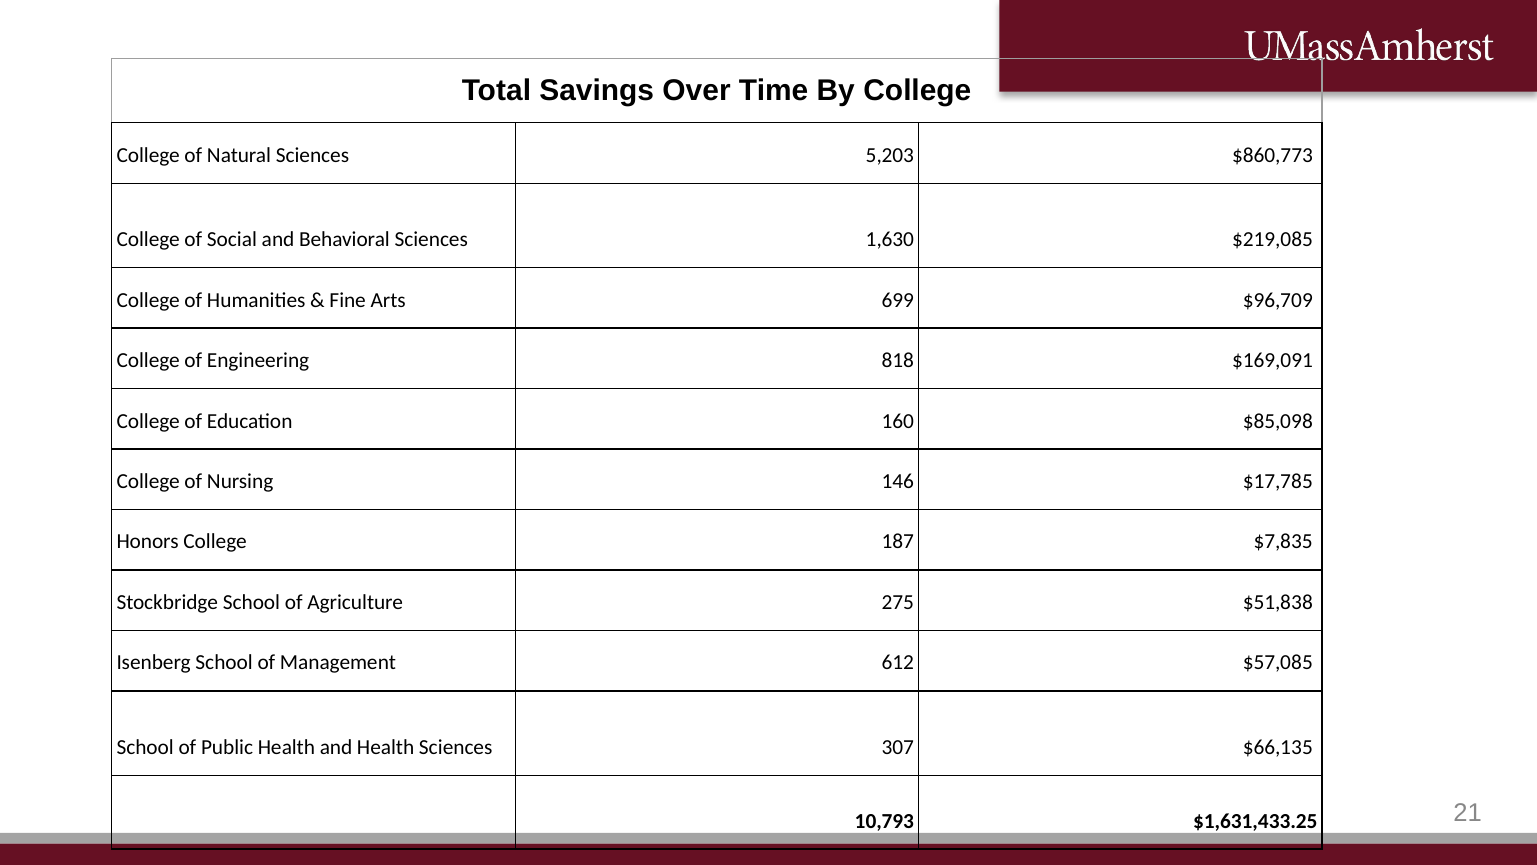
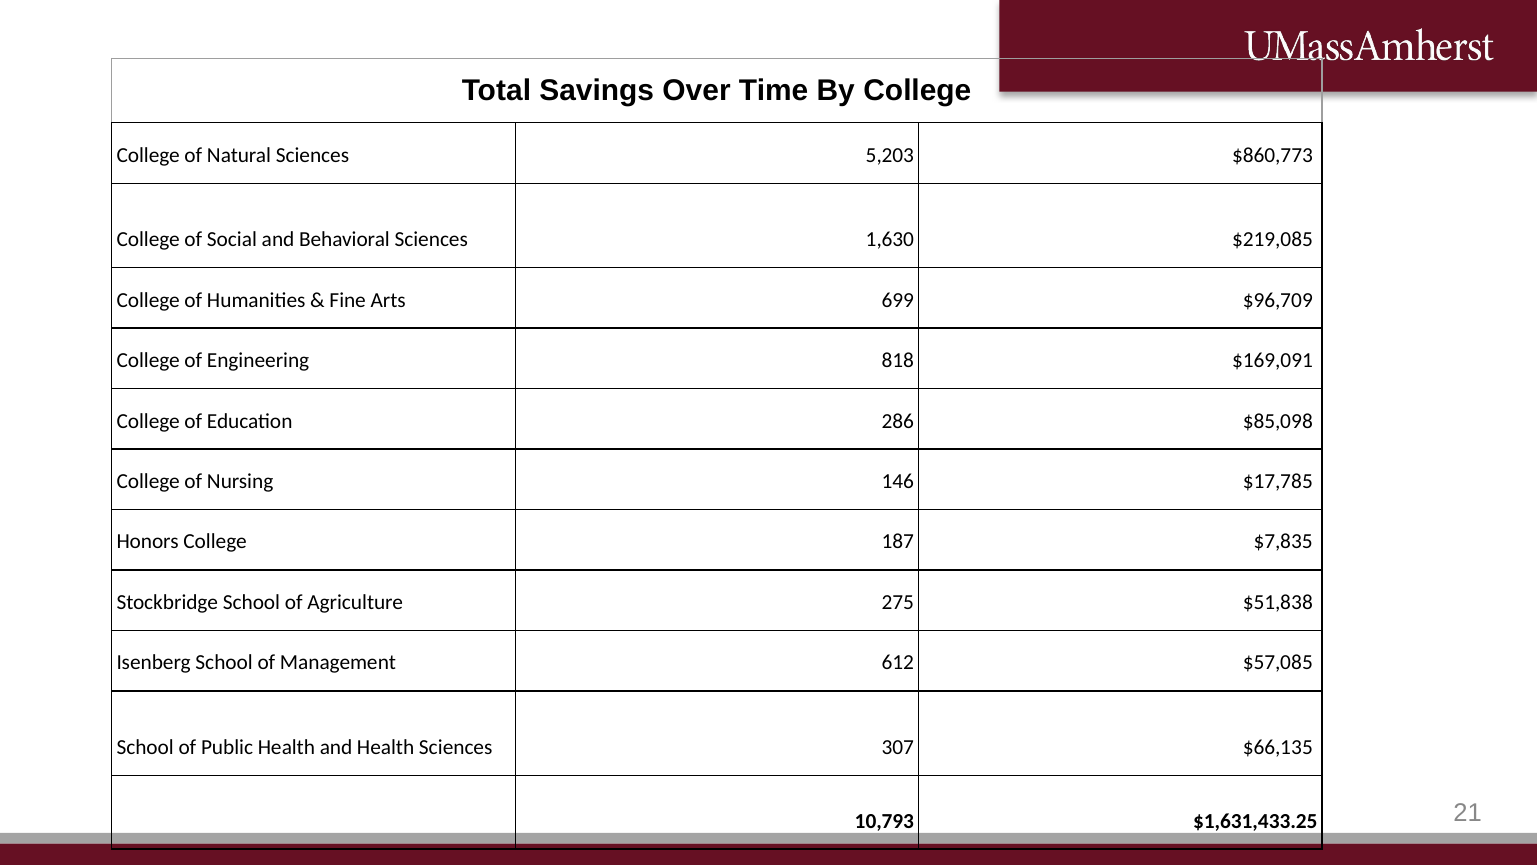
160: 160 -> 286 (898, 421)
